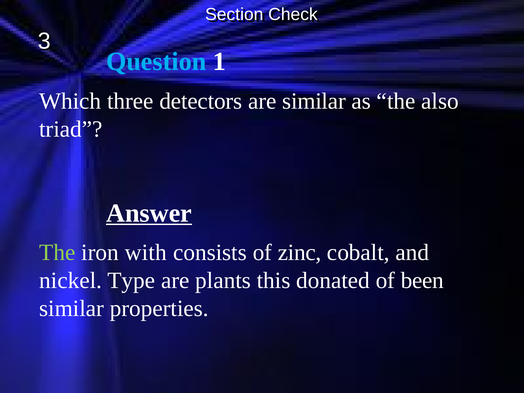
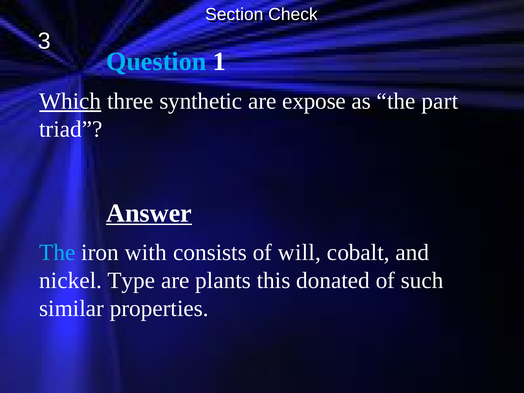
Which underline: none -> present (70, 101)
detectors: detectors -> synthetic (201, 101)
are similar: similar -> expose (314, 101)
also: also -> part (440, 101)
The colour: light green -> light blue (57, 253)
zinc: zinc -> will (299, 253)
been: been -> such (422, 281)
